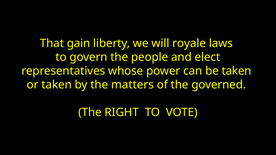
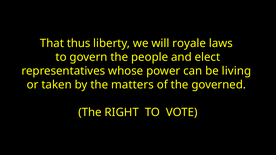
gain: gain -> thus (79, 43)
be taken: taken -> living (236, 71)
